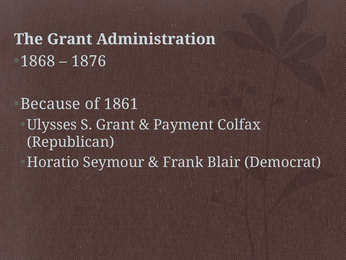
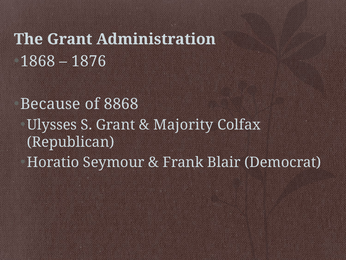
1861: 1861 -> 8868 (121, 104)
Payment: Payment -> Majority (183, 125)
